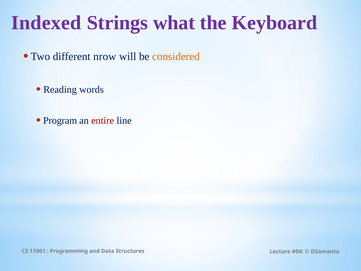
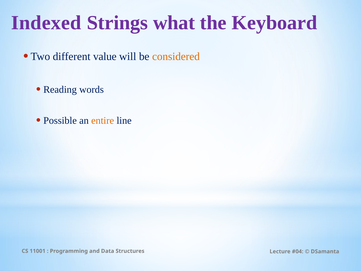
nrow: nrow -> value (105, 56)
Program: Program -> Possible (60, 121)
entire colour: red -> orange (103, 121)
